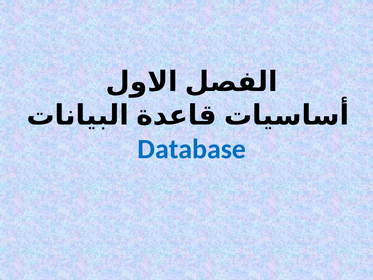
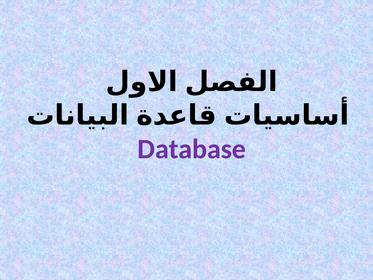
Database colour: blue -> purple (192, 149)
